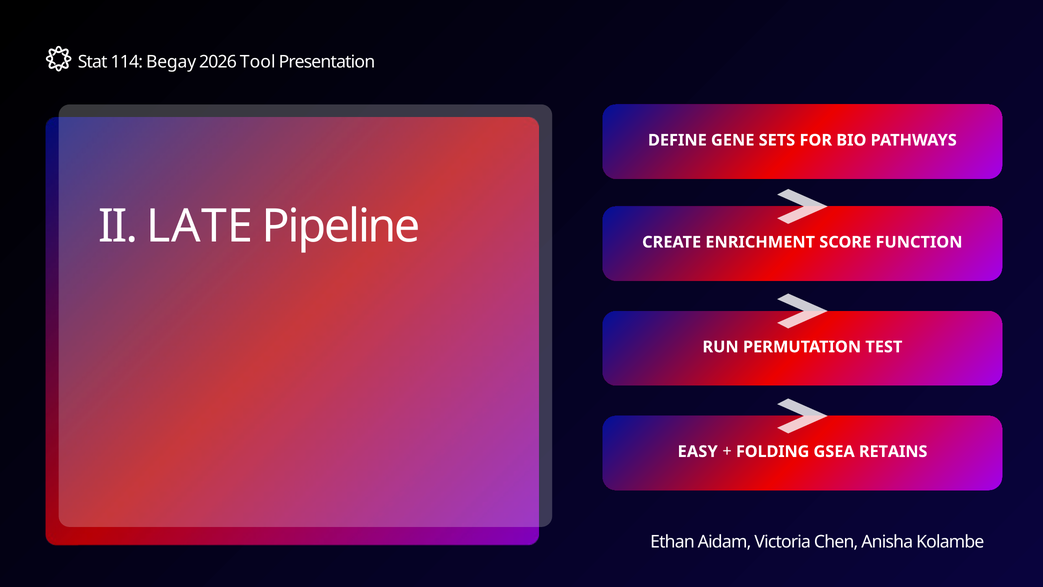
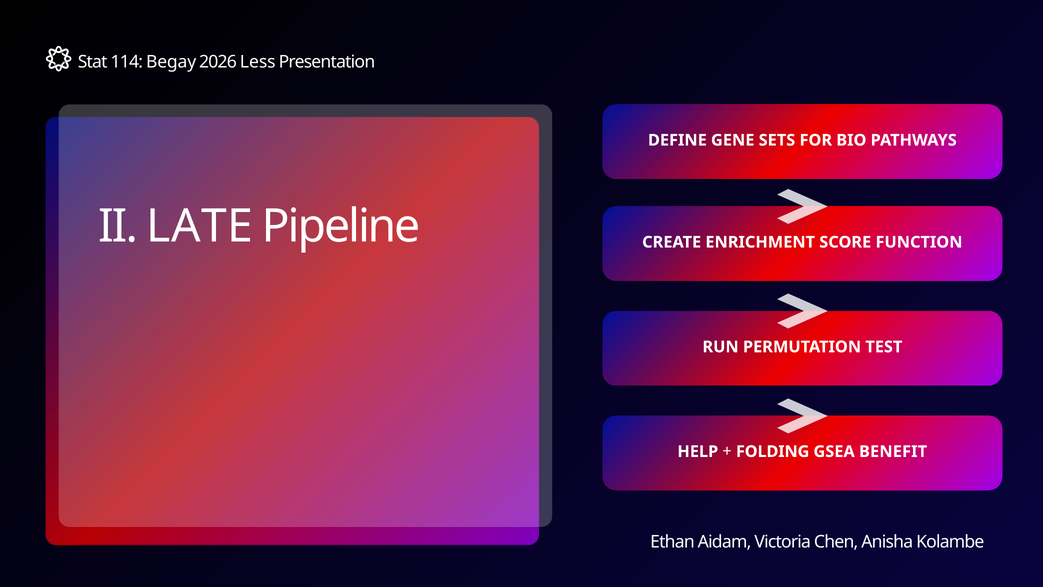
Tool: Tool -> Less (258, 62)
EASY: EASY -> HELP (698, 451)
RETAINS: RETAINS -> BENEFIT (893, 451)
